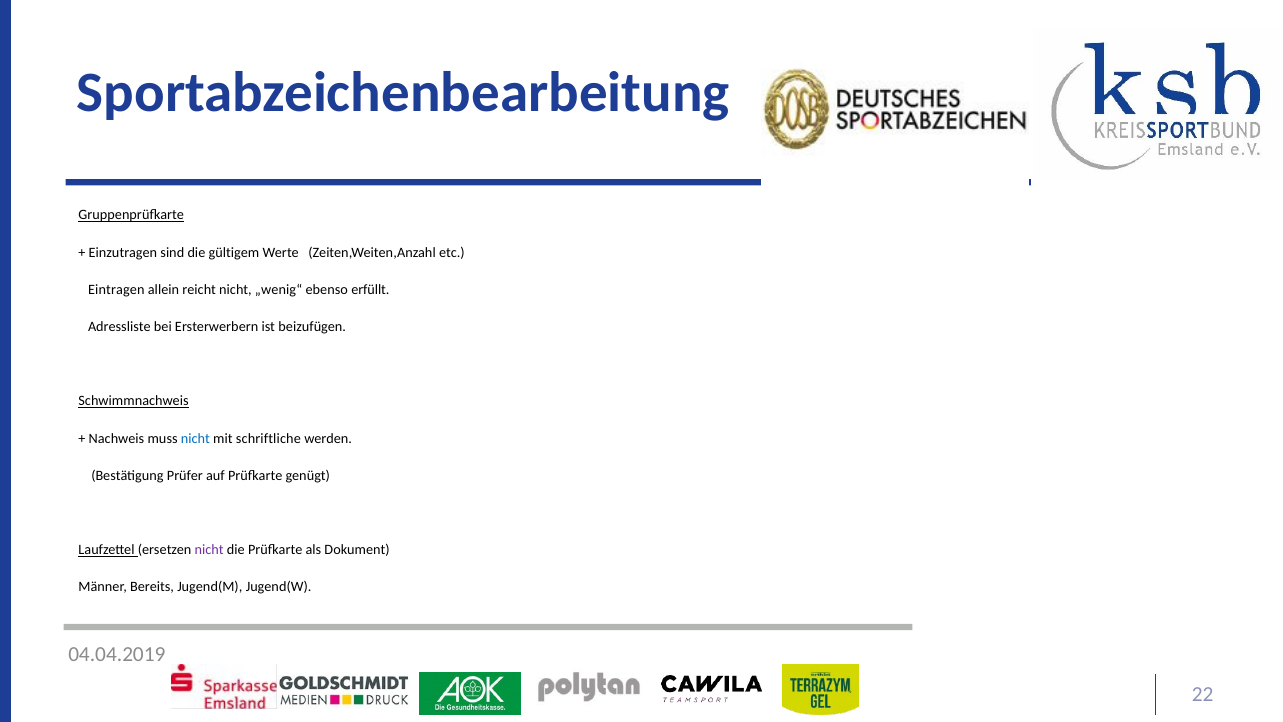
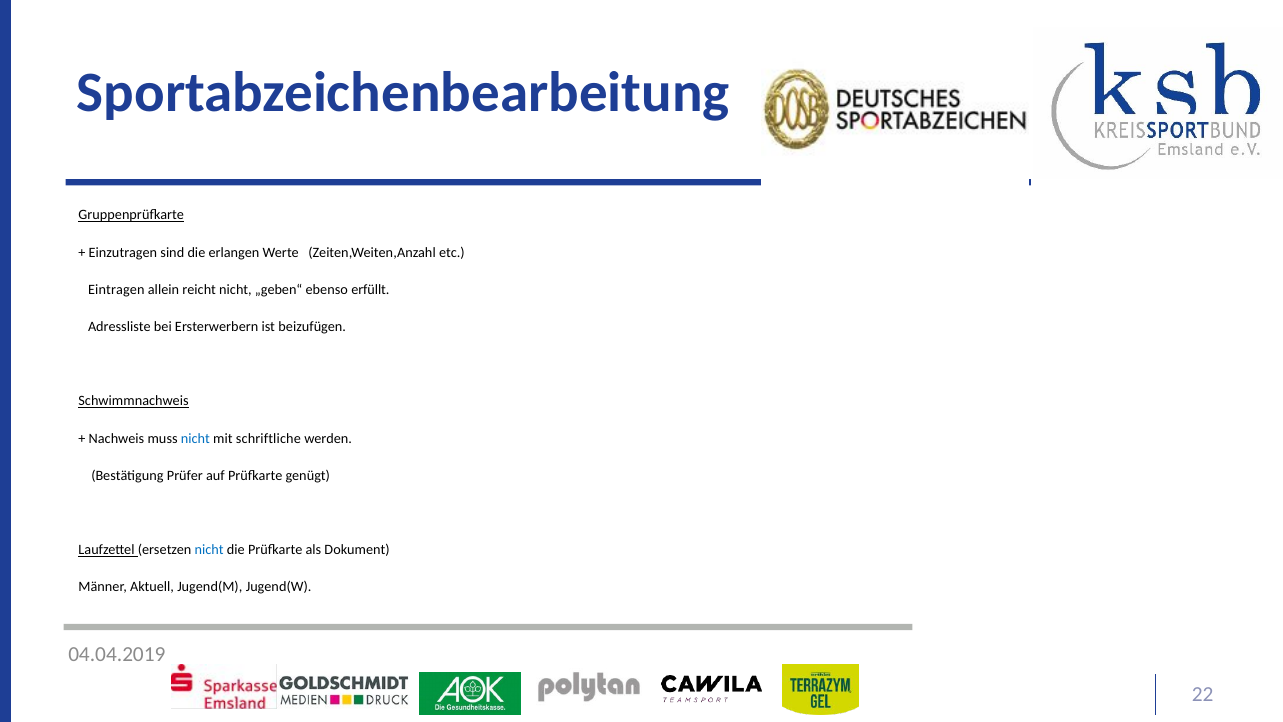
gültigem: gültigem -> erlangen (234, 252)
„wenig“: „wenig“ -> „geben“ (279, 289)
nicht colour: purple -> blue (209, 550)
Bereits: Bereits -> Aktuell (152, 587)
